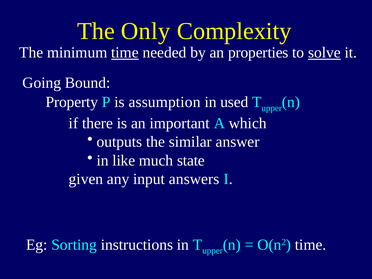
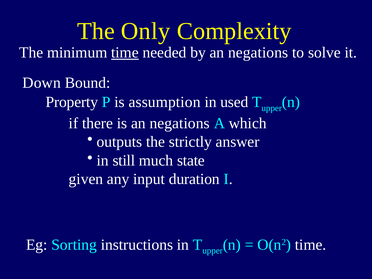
by an properties: properties -> negations (258, 53)
solve underline: present -> none (324, 53)
Going: Going -> Down (42, 83)
is an important: important -> negations (180, 123)
similar: similar -> strictly (190, 142)
like: like -> still (124, 160)
answers: answers -> duration (194, 179)
